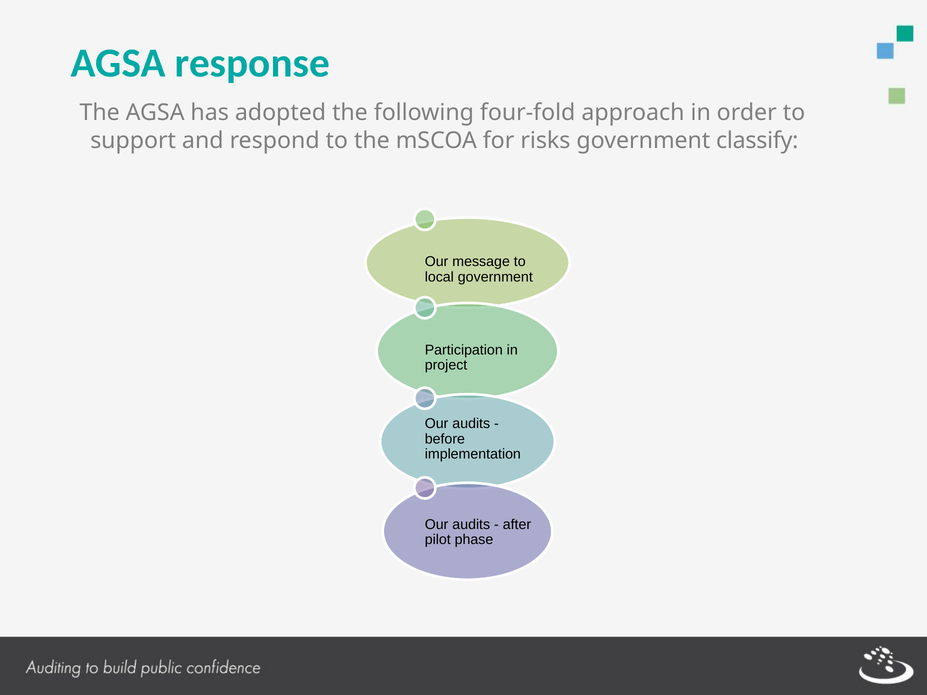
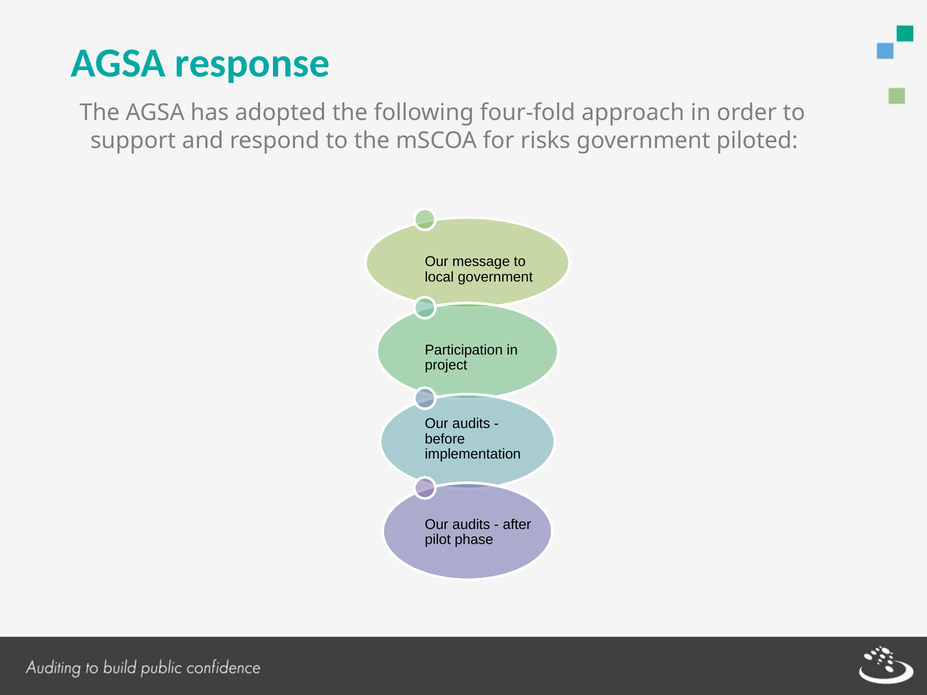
classify: classify -> piloted (757, 141)
